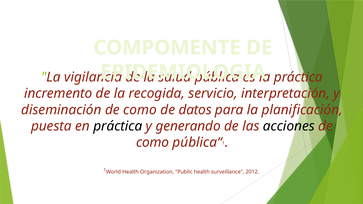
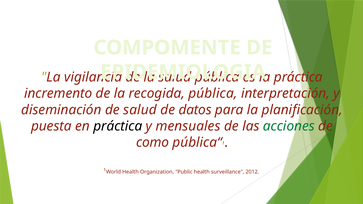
recogida servicio: servicio -> pública (213, 94)
diseminación de como: como -> salud (140, 110)
generando: generando -> mensuales (188, 126)
acciones colour: black -> green (289, 126)
